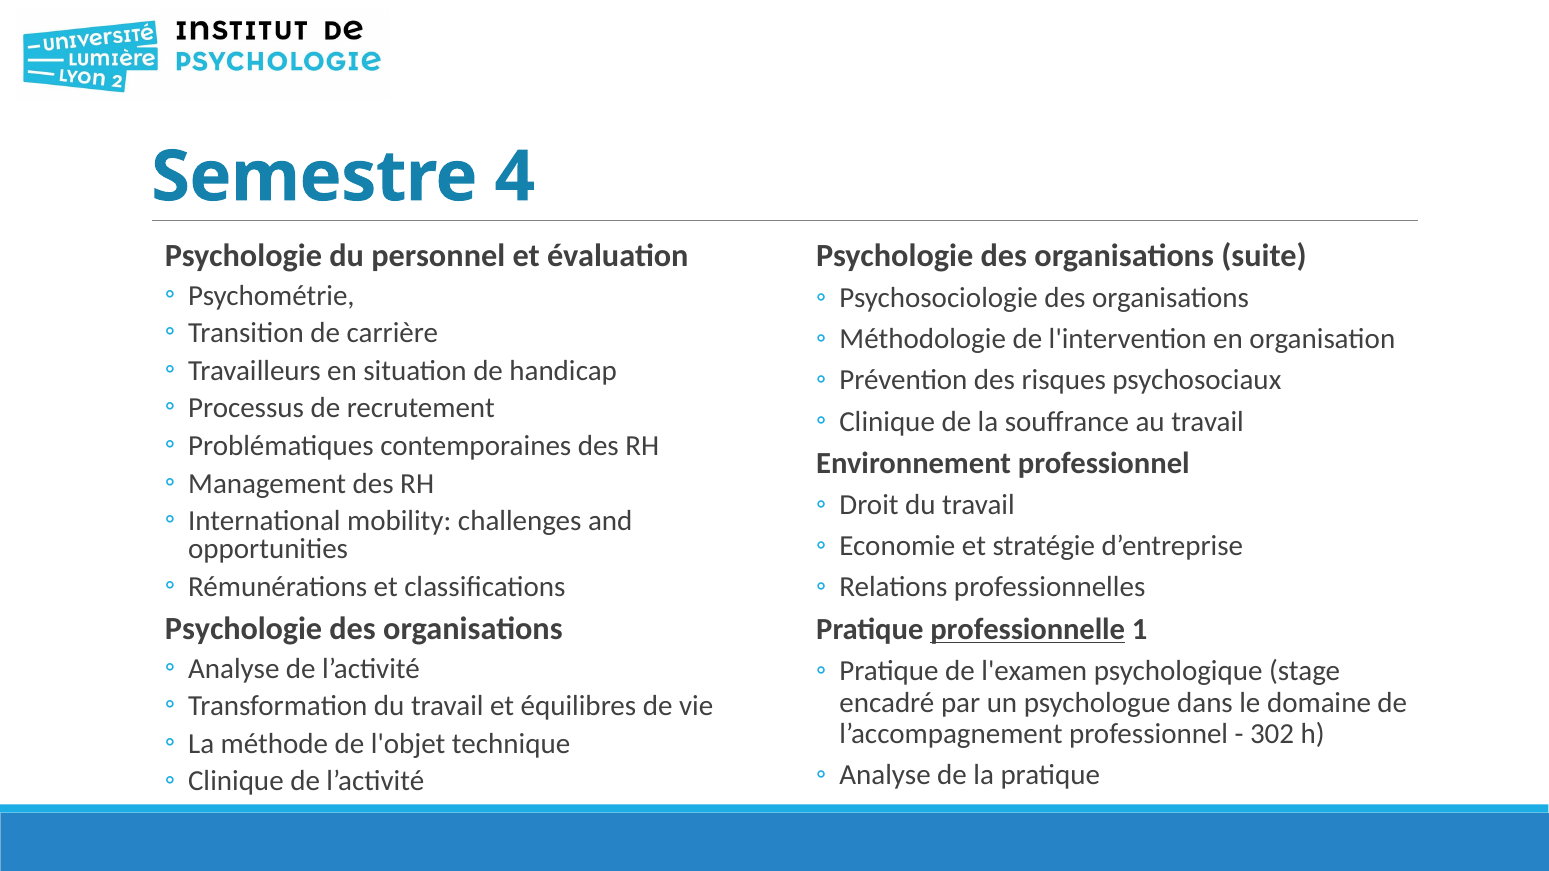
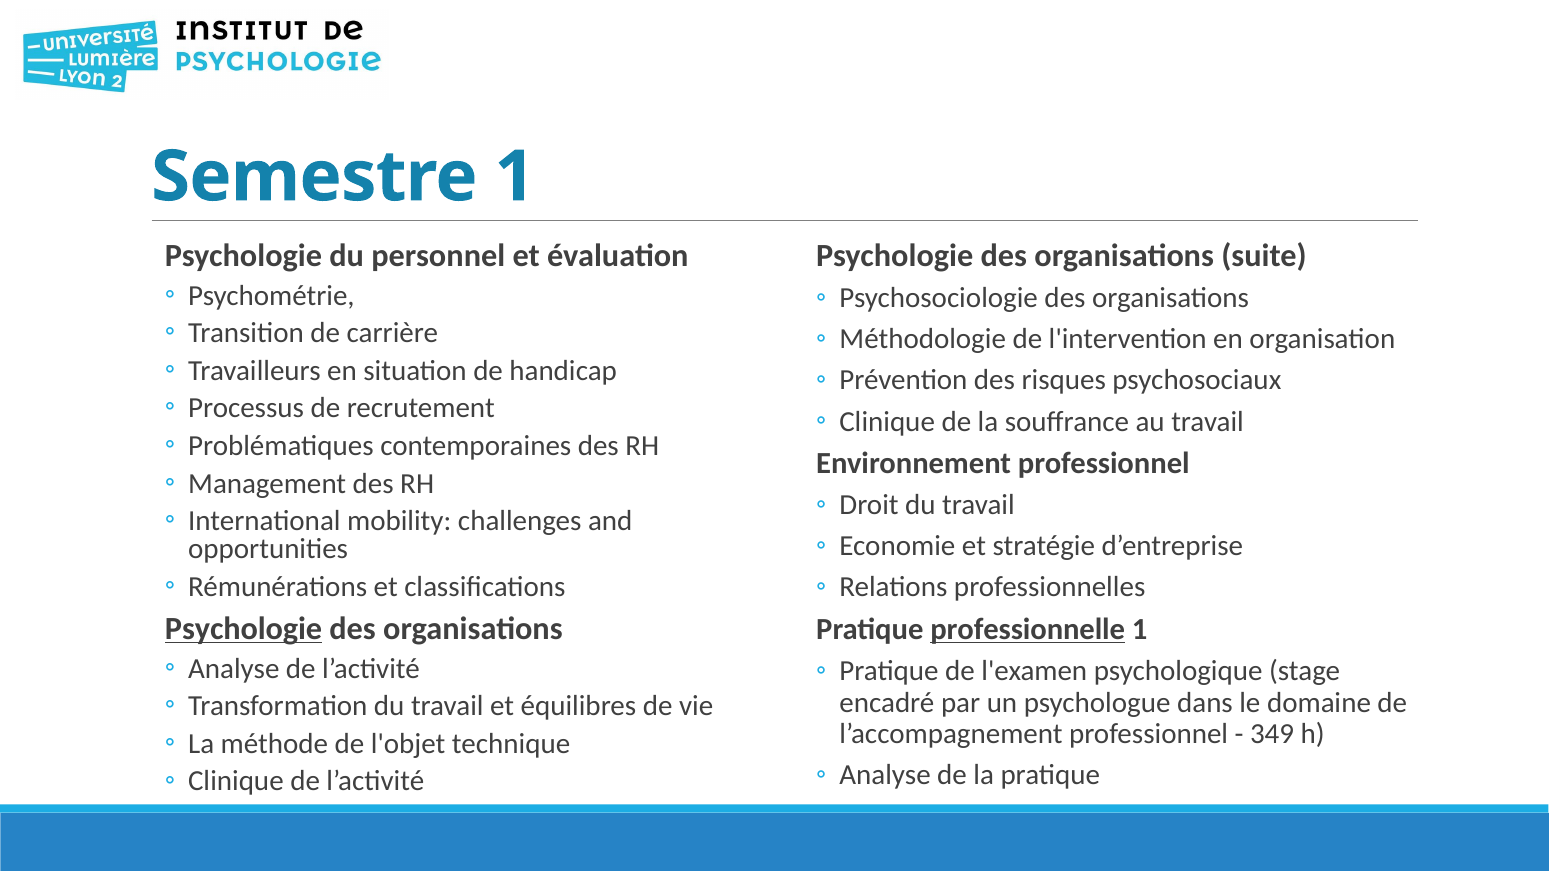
Semestre 4: 4 -> 1 (515, 177)
Psychologie underline: none -> present (244, 629)
302: 302 -> 349 (1272, 734)
